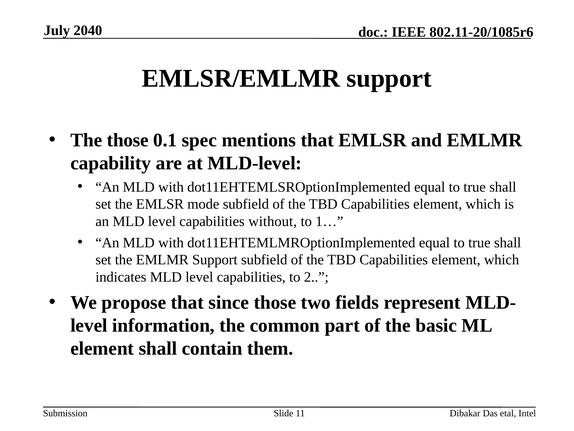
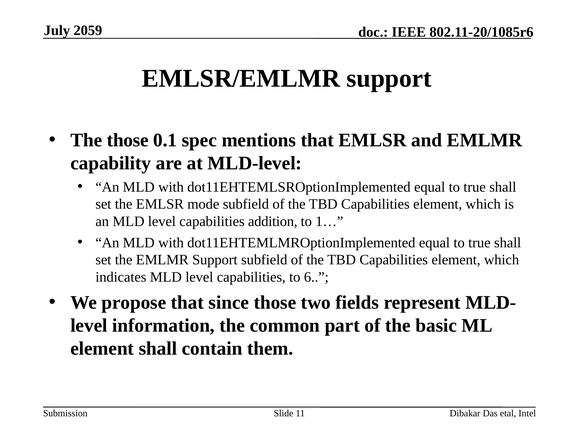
2040: 2040 -> 2059 (88, 30)
without: without -> addition (273, 221)
2: 2 -> 6 (316, 277)
